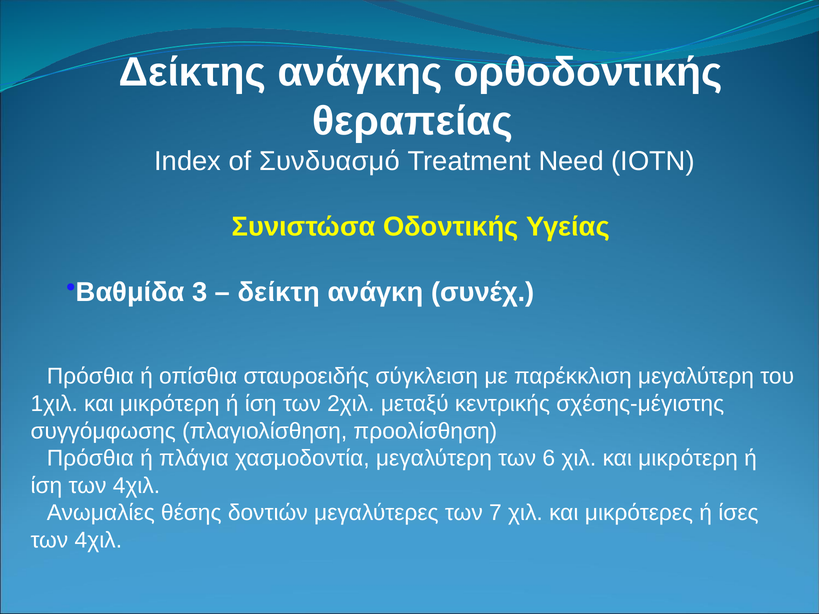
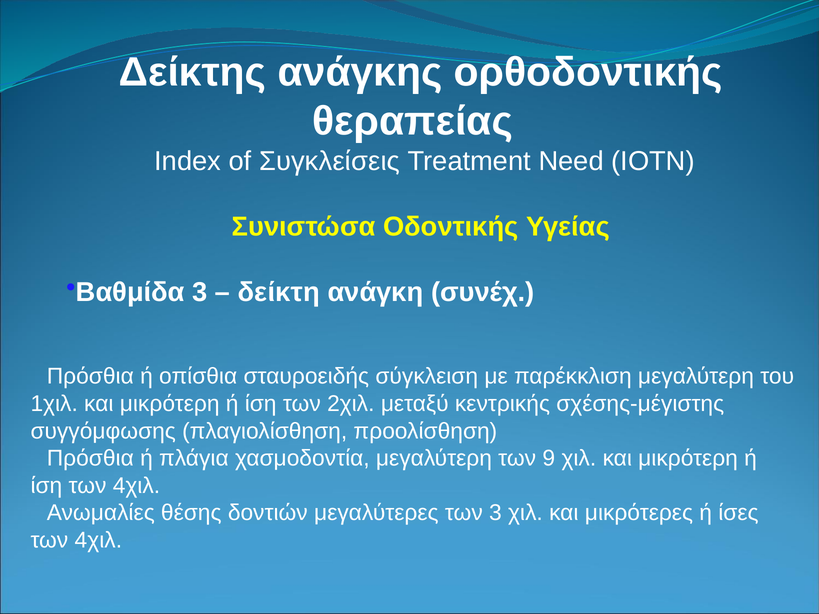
Συνδυασμό: Συνδυασμό -> Συγκλείσεις (329, 161)
6: 6 -> 9 (549, 459)
των 7: 7 -> 3 (495, 513)
